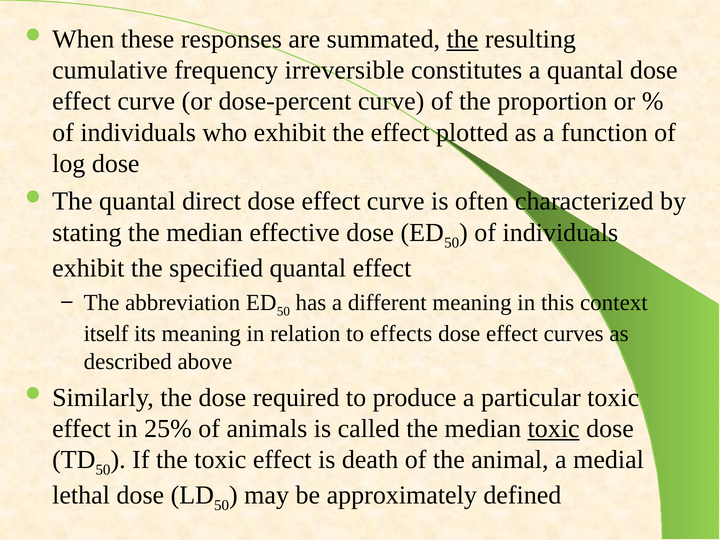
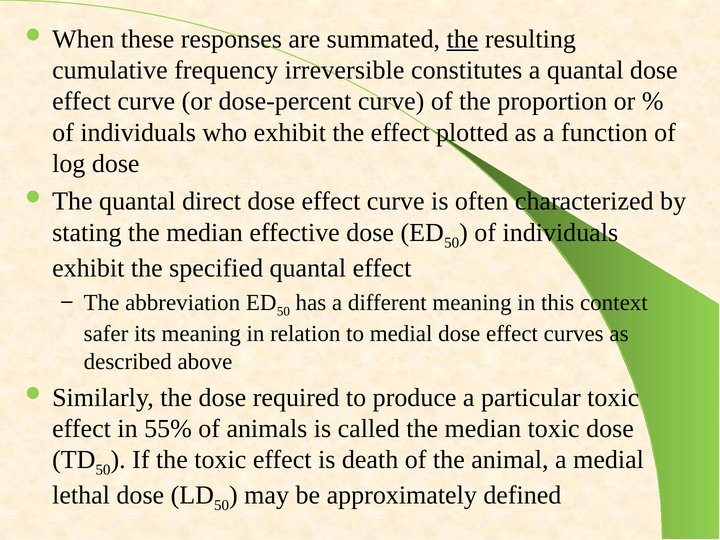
itself: itself -> safer (106, 334)
to effects: effects -> medial (401, 334)
25%: 25% -> 55% (168, 429)
toxic underline: present -> none (554, 429)
